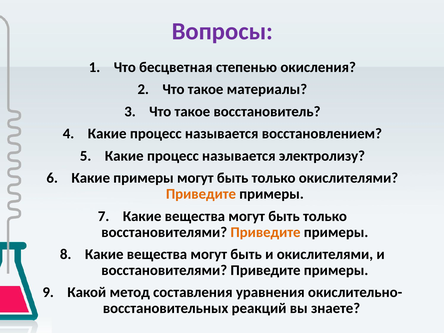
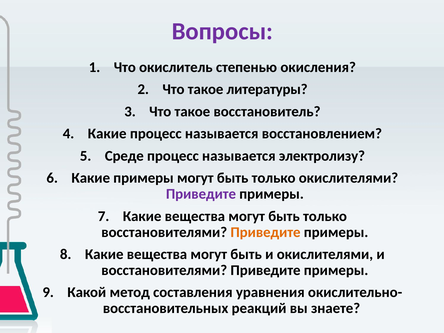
бесцветная: бесцветная -> окислитель (176, 67)
материалы: материалы -> литературы (267, 89)
Какие: Какие -> Среде (124, 156)
Приведите colour: orange -> purple (201, 194)
